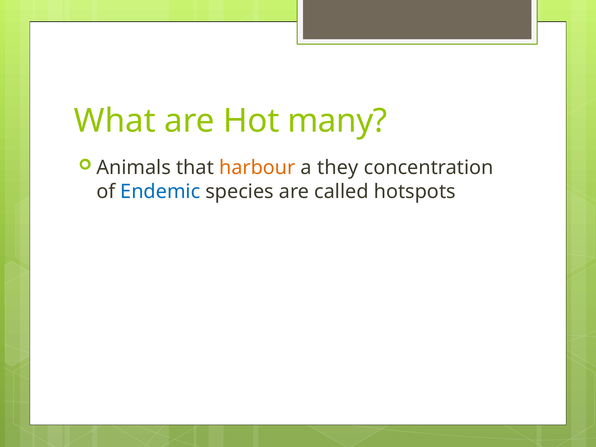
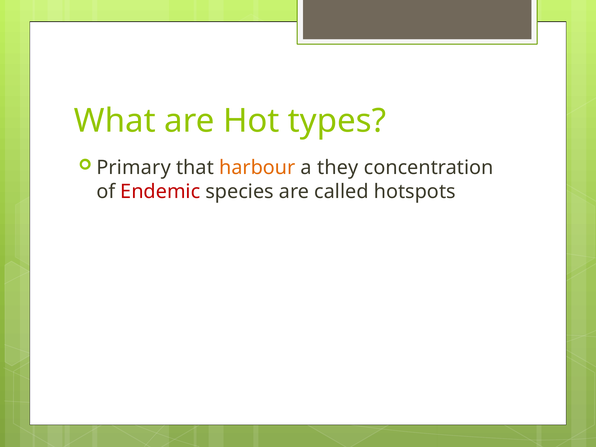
many: many -> types (337, 121)
Animals: Animals -> Primary (134, 168)
Endemic colour: blue -> red (160, 192)
